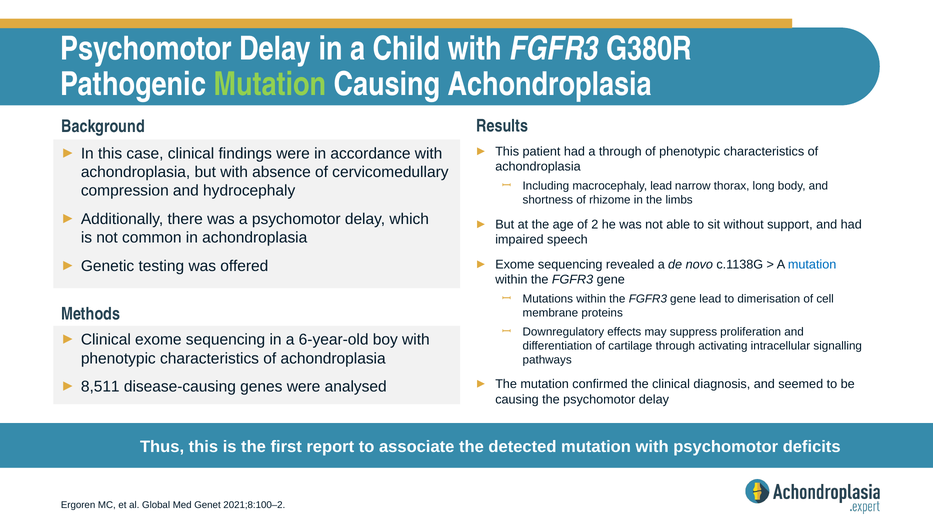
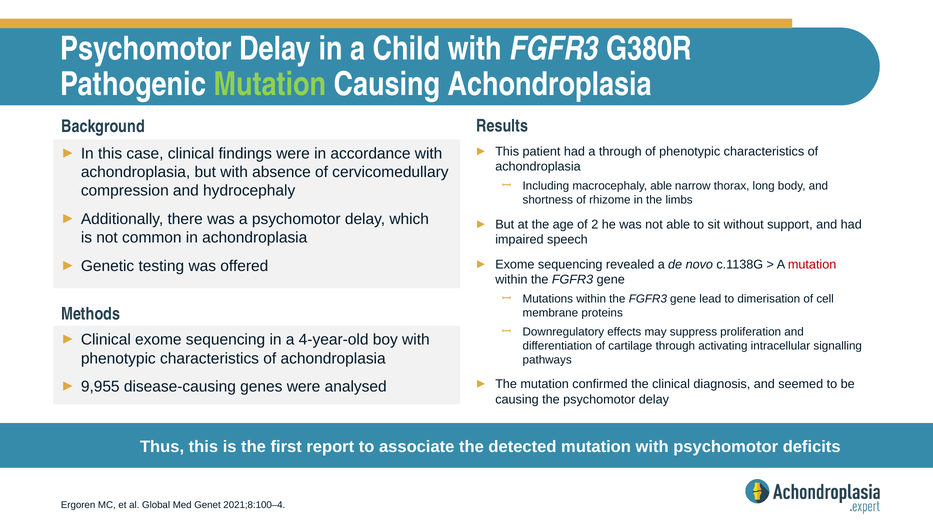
macrocephaly lead: lead -> able (661, 186)
mutation colour: blue -> red (812, 264)
6-year-old: 6-year-old -> 4-year-old (334, 340)
8,511: 8,511 -> 9,955 (100, 387)
2021;8:100–2: 2021;8:100–2 -> 2021;8:100–4 (254, 505)
